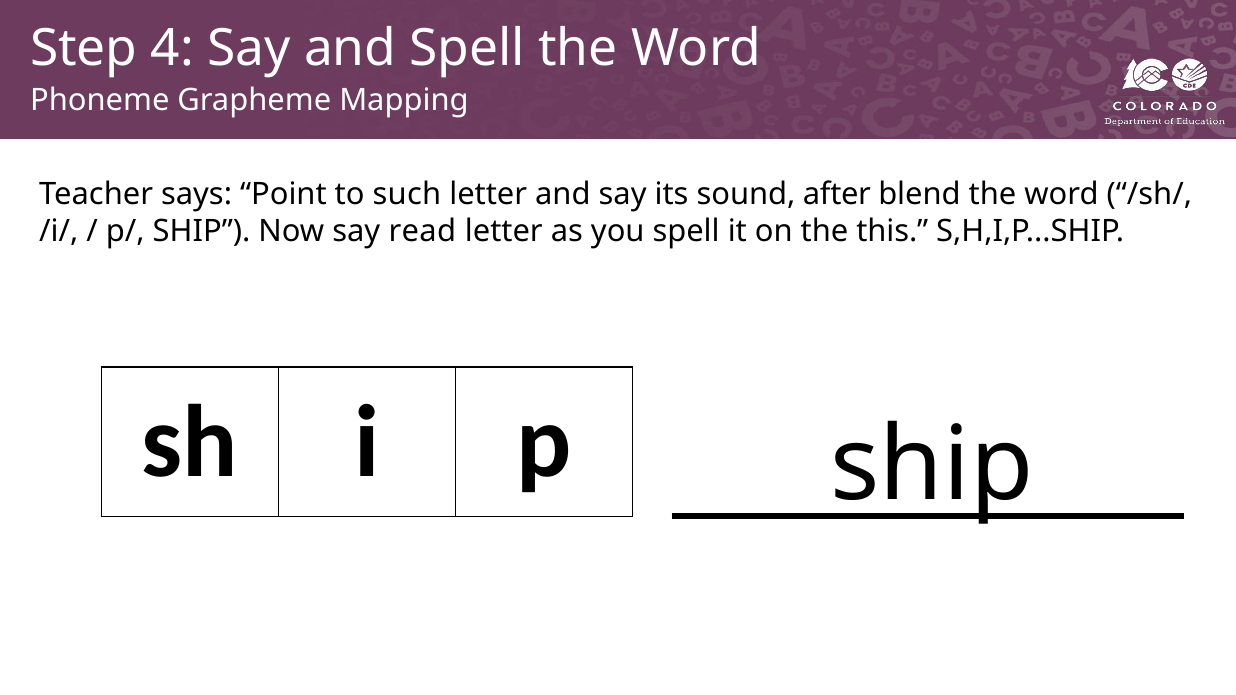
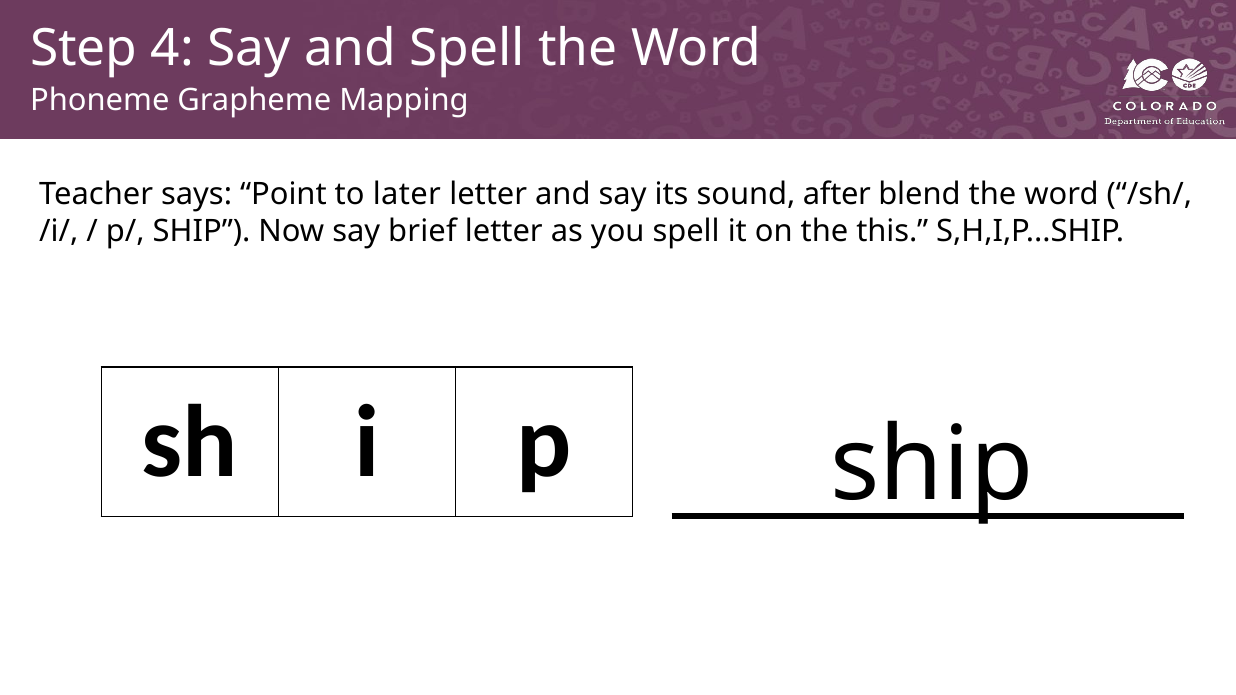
such: such -> later (407, 194)
read: read -> brief (422, 232)
